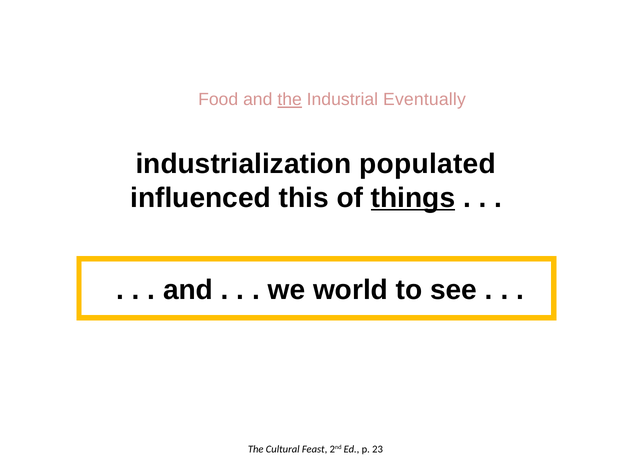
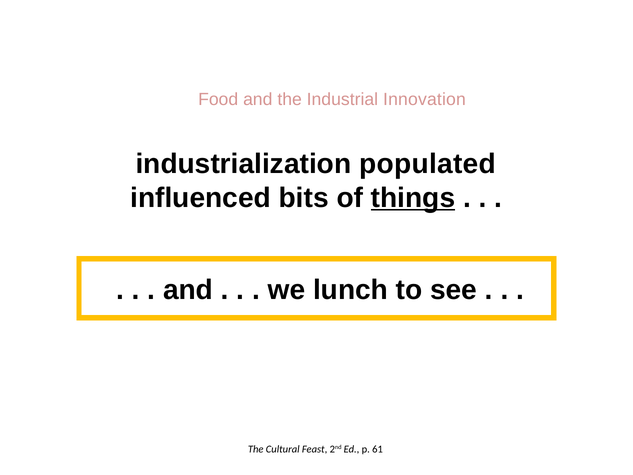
the underline: present -> none (290, 100)
Eventually: Eventually -> Innovation (424, 100)
this: this -> bits (304, 198)
world: world -> lunch (351, 290)
23: 23 -> 61 (378, 449)
